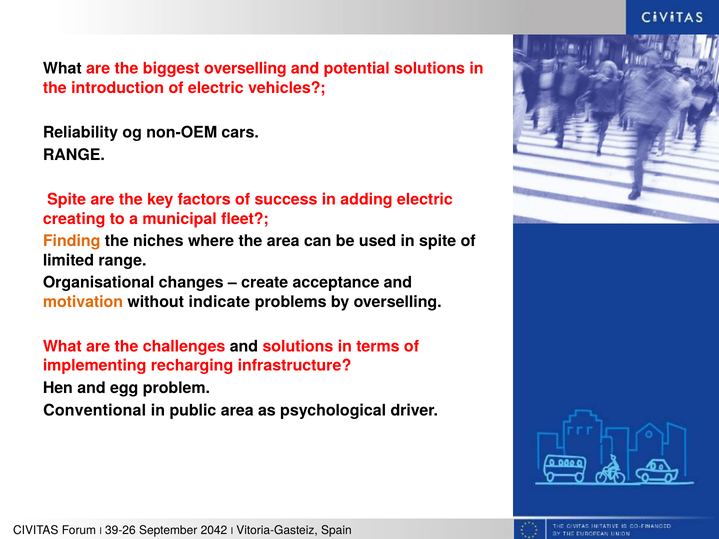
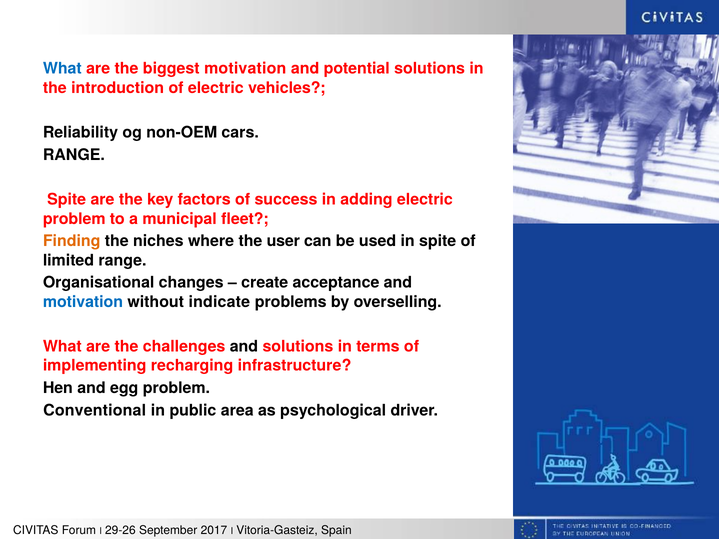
What colour: black -> blue (62, 69)
biggest overselling: overselling -> motivation (245, 69)
creating: creating -> problem (74, 219)
the area: area -> user (283, 241)
motivation colour: orange -> blue (83, 302)
39-26: 39-26 -> 29-26 (120, 530)
2042: 2042 -> 2017 (214, 530)
